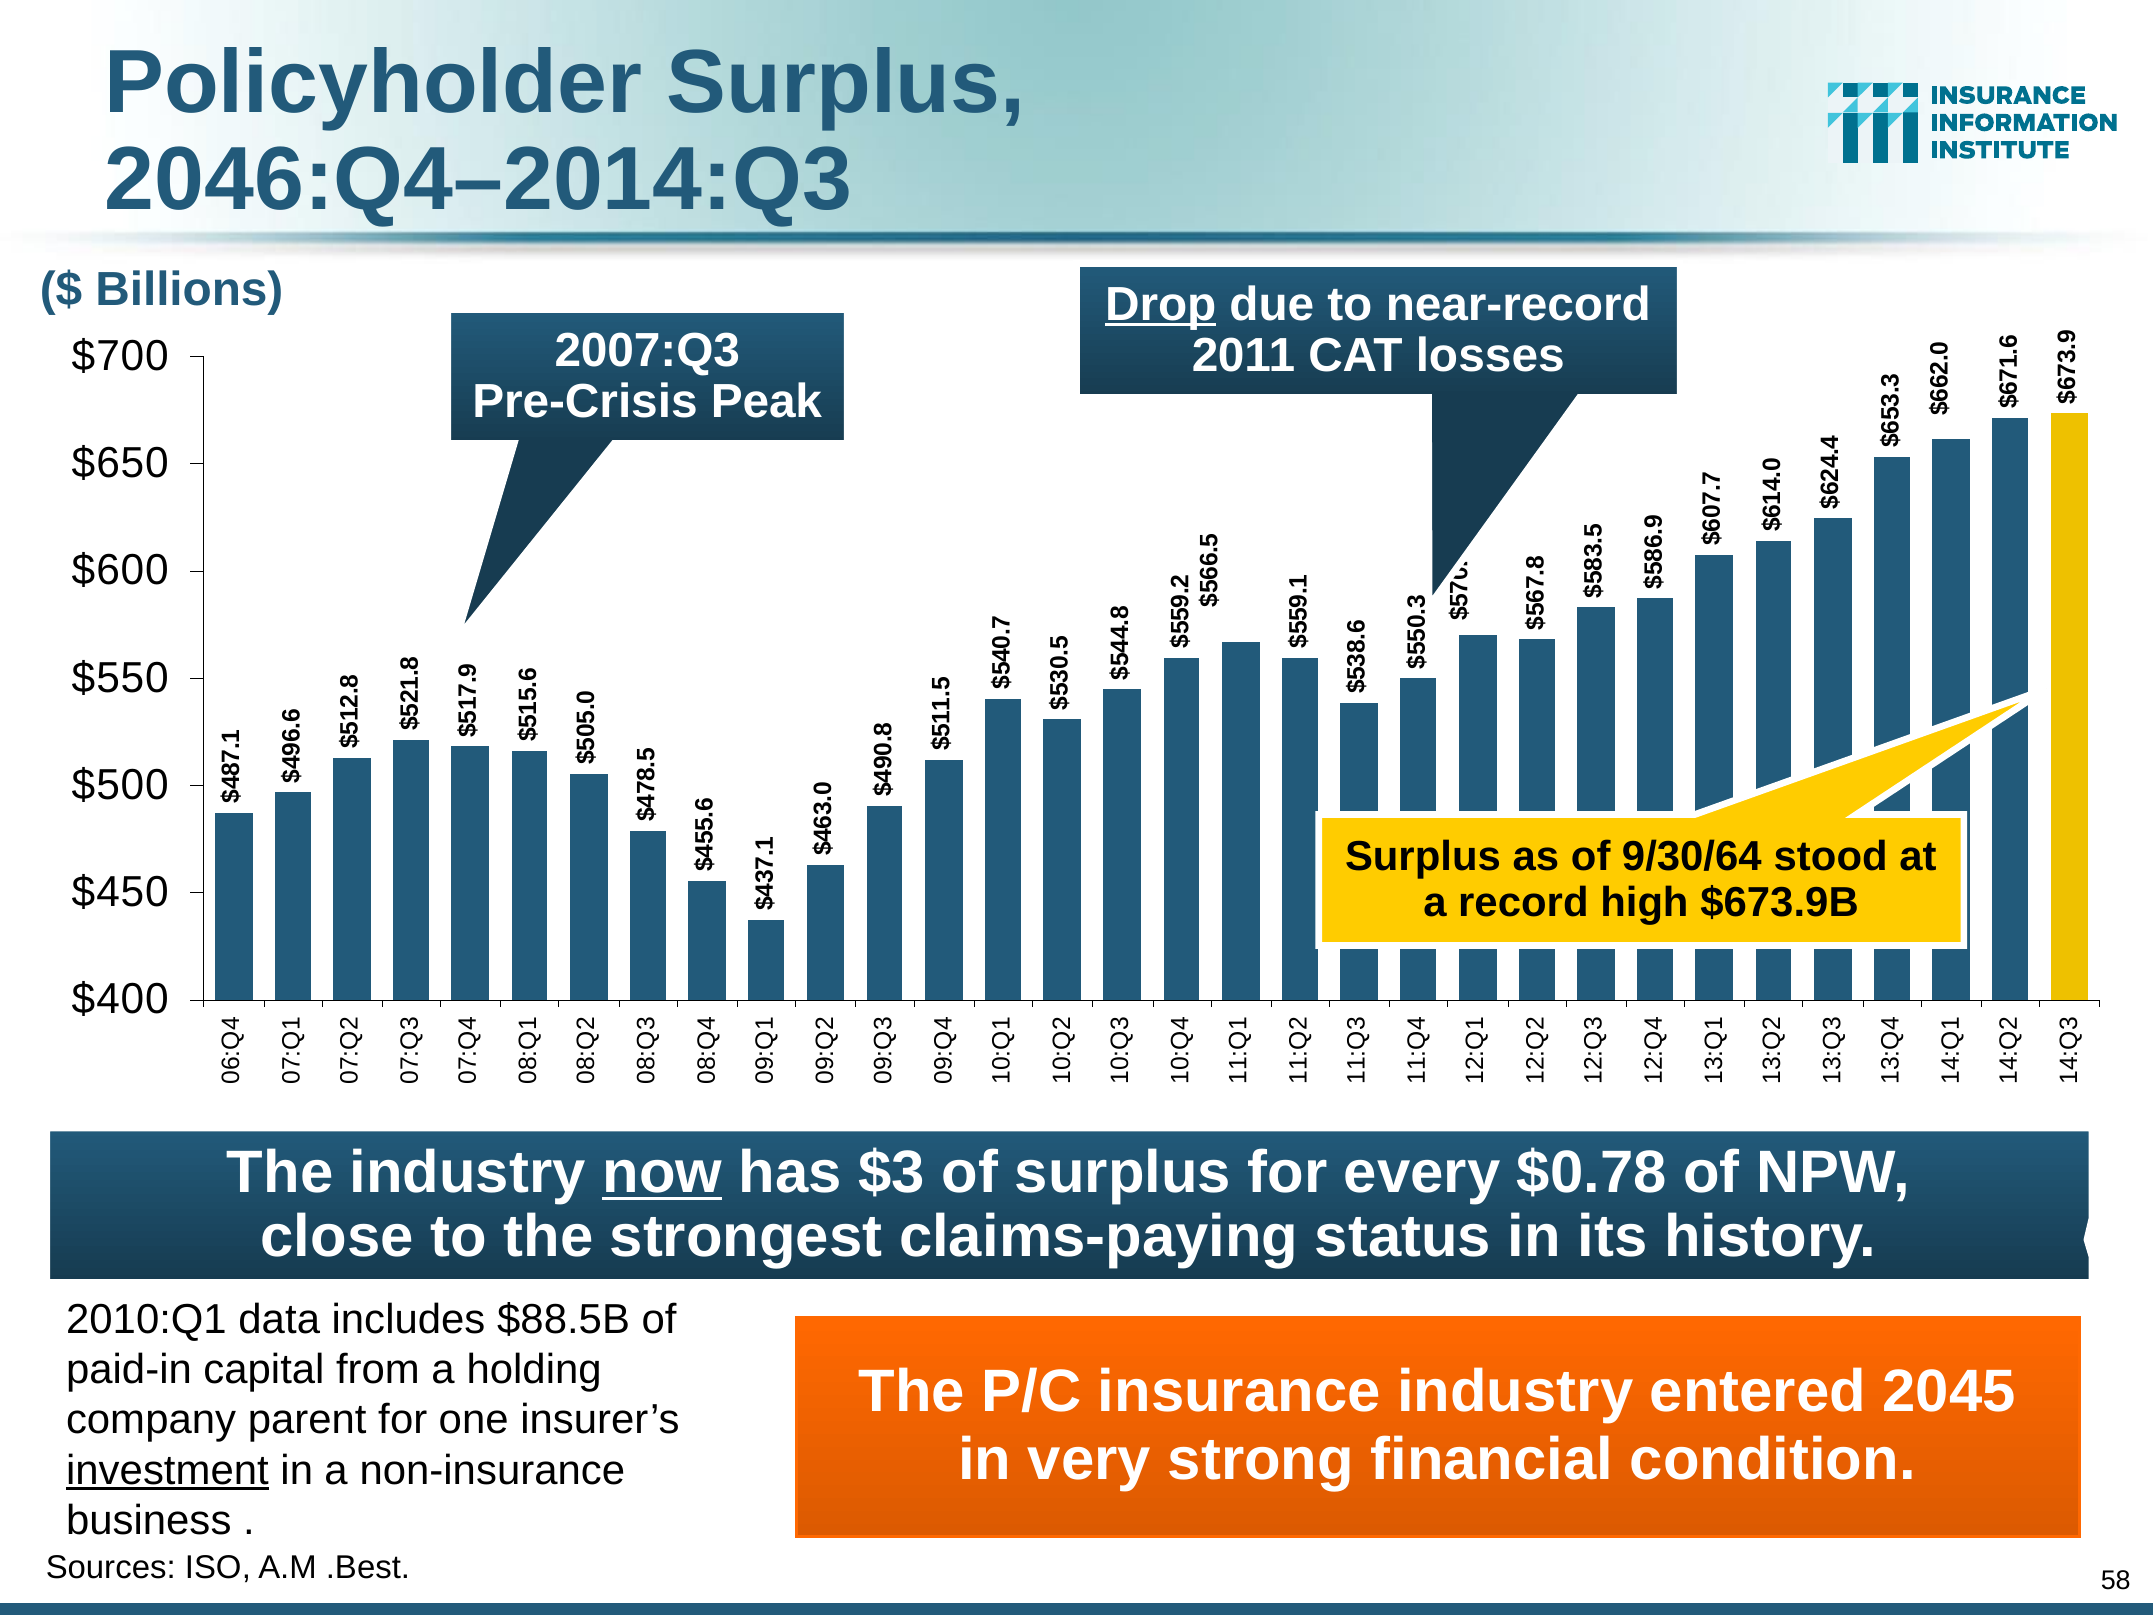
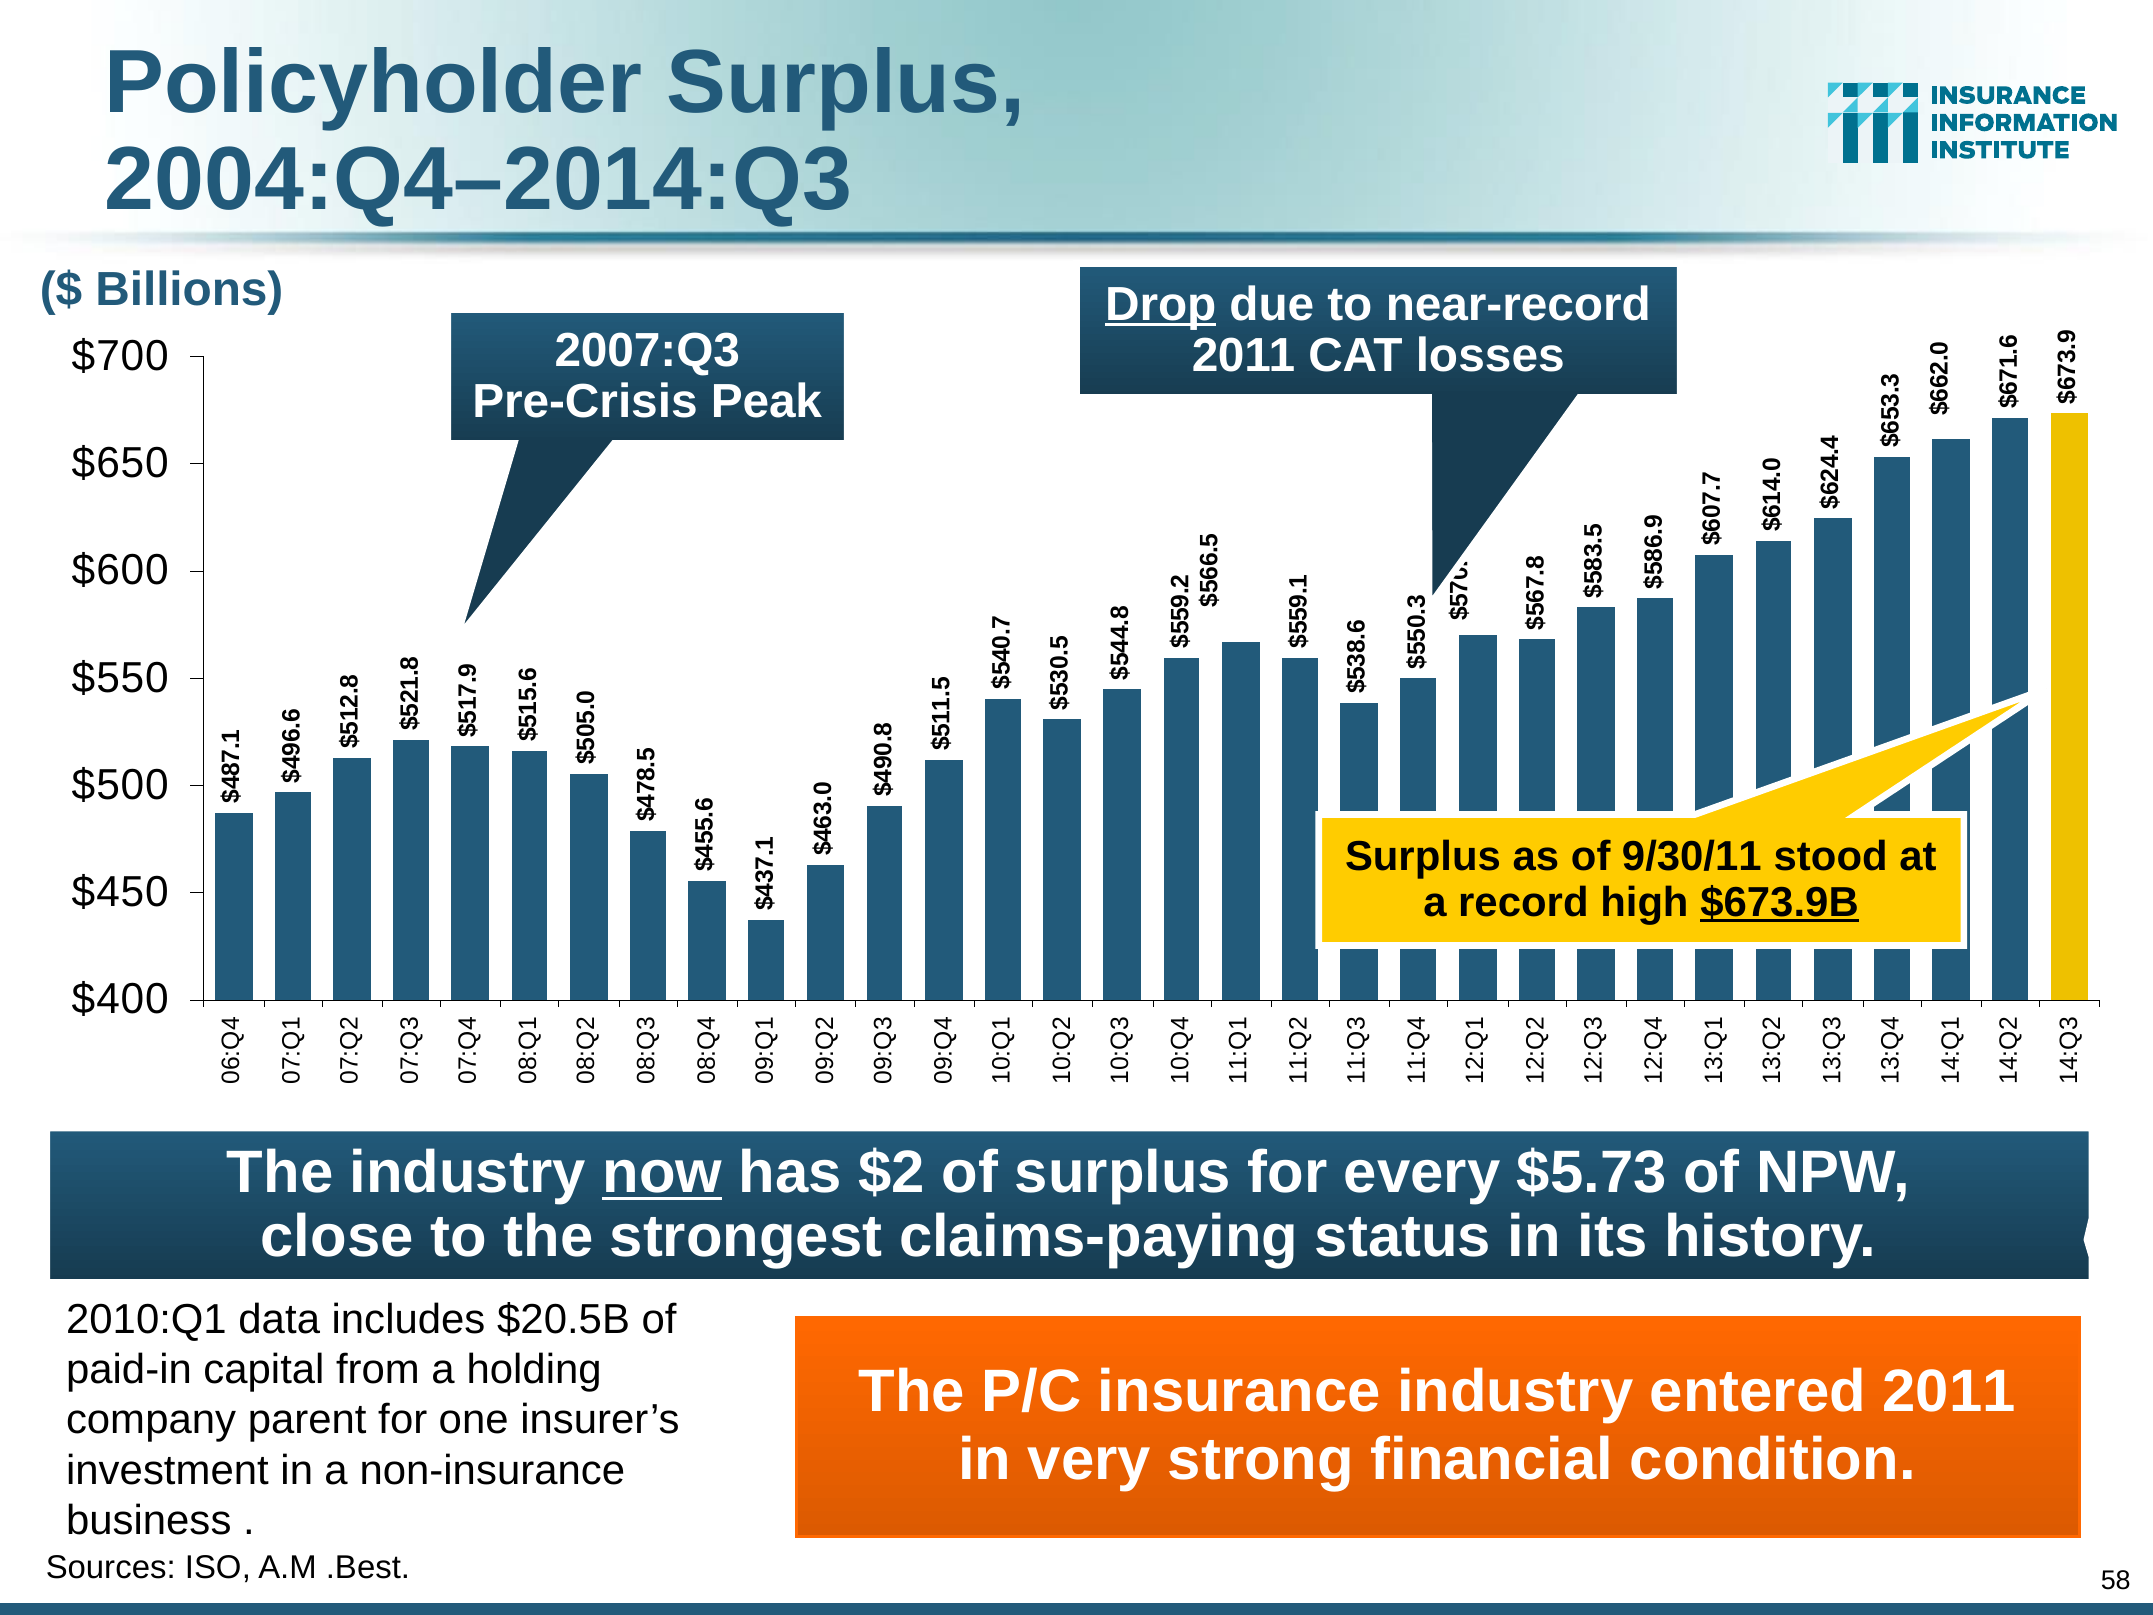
2046:Q4–2014:Q3: 2046:Q4–2014:Q3 -> 2004:Q4–2014:Q3 (478, 180)
9/30/64: 9/30/64 -> 9/30/11 (1692, 857)
$673.9B underline: none -> present (1780, 902)
$3: $3 -> $2 (892, 1172)
$0.78: $0.78 -> $5.73 (1592, 1172)
$88.5B: $88.5B -> $20.5B (564, 1319)
entered 2045: 2045 -> 2011 (1949, 1391)
investment underline: present -> none (167, 1470)
